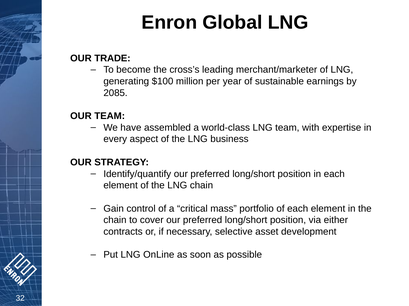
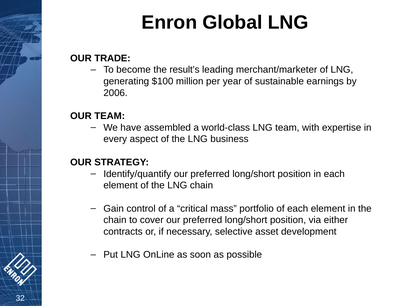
cross’s: cross’s -> result’s (185, 70)
2085: 2085 -> 2006 (116, 93)
